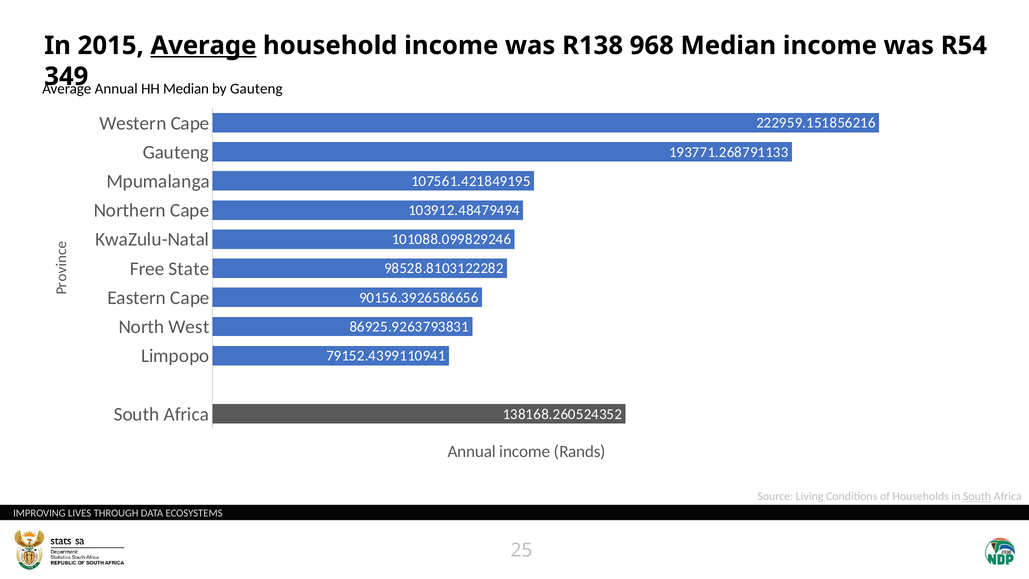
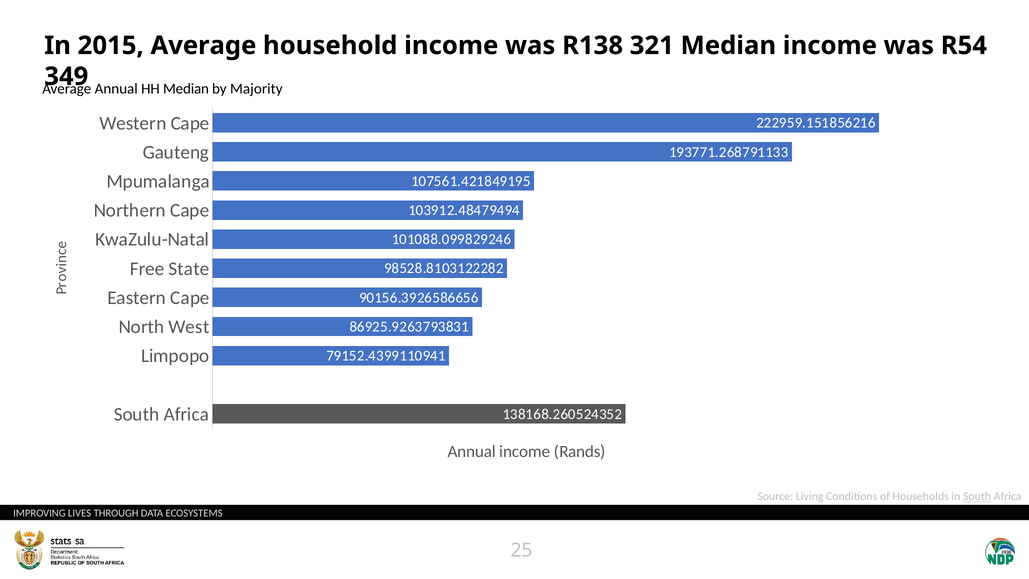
Average underline: present -> none (203, 46)
968: 968 -> 321 (652, 46)
by Gauteng: Gauteng -> Majority (256, 89)
